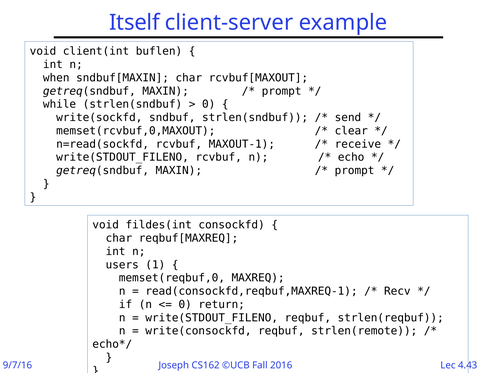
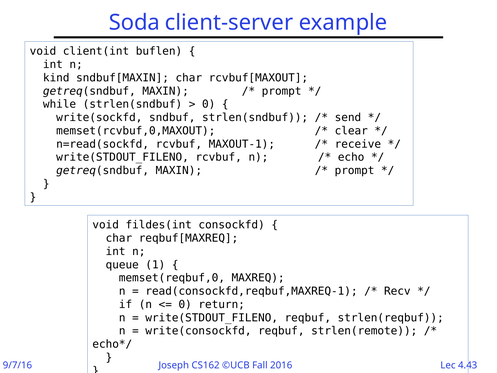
Itself: Itself -> Soda (134, 23)
when: when -> kind (56, 78)
users: users -> queue (122, 265)
